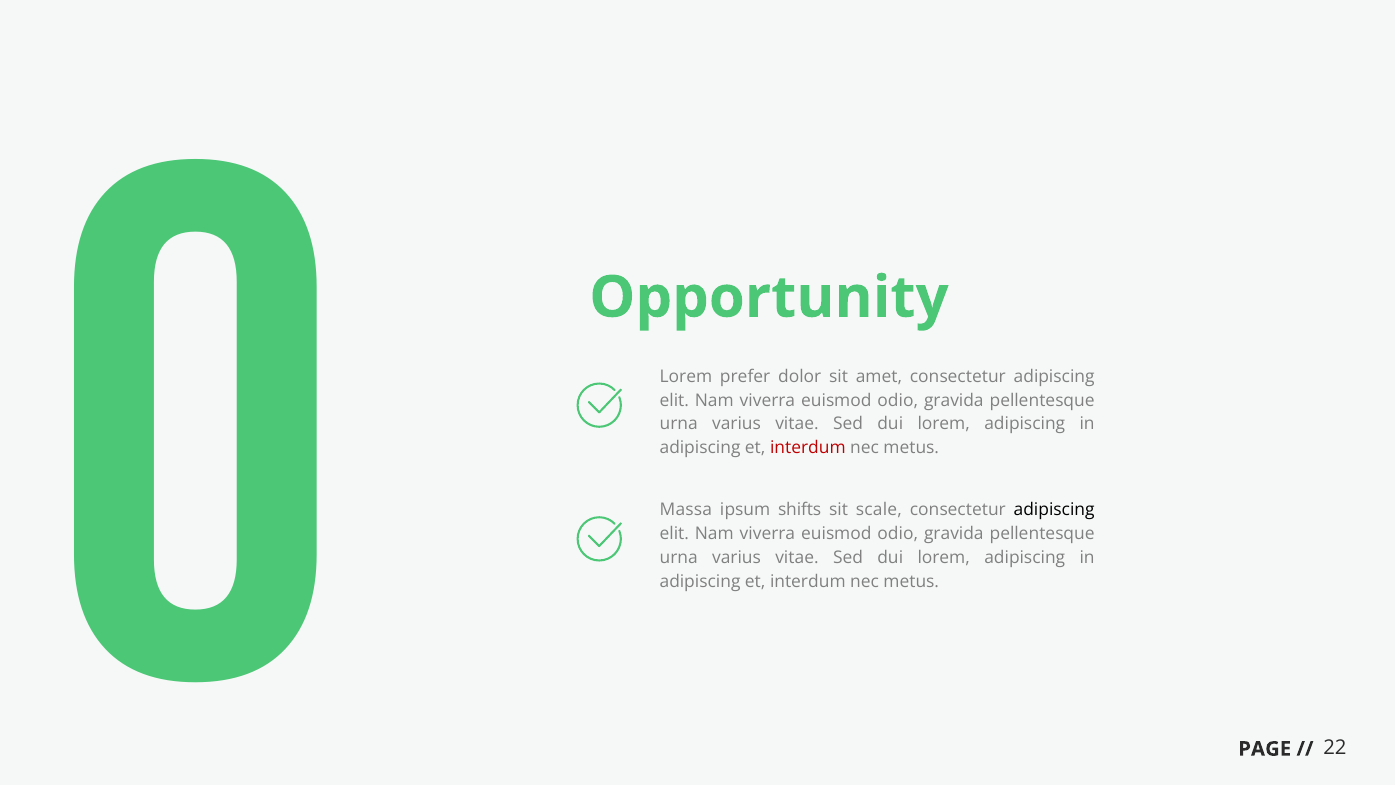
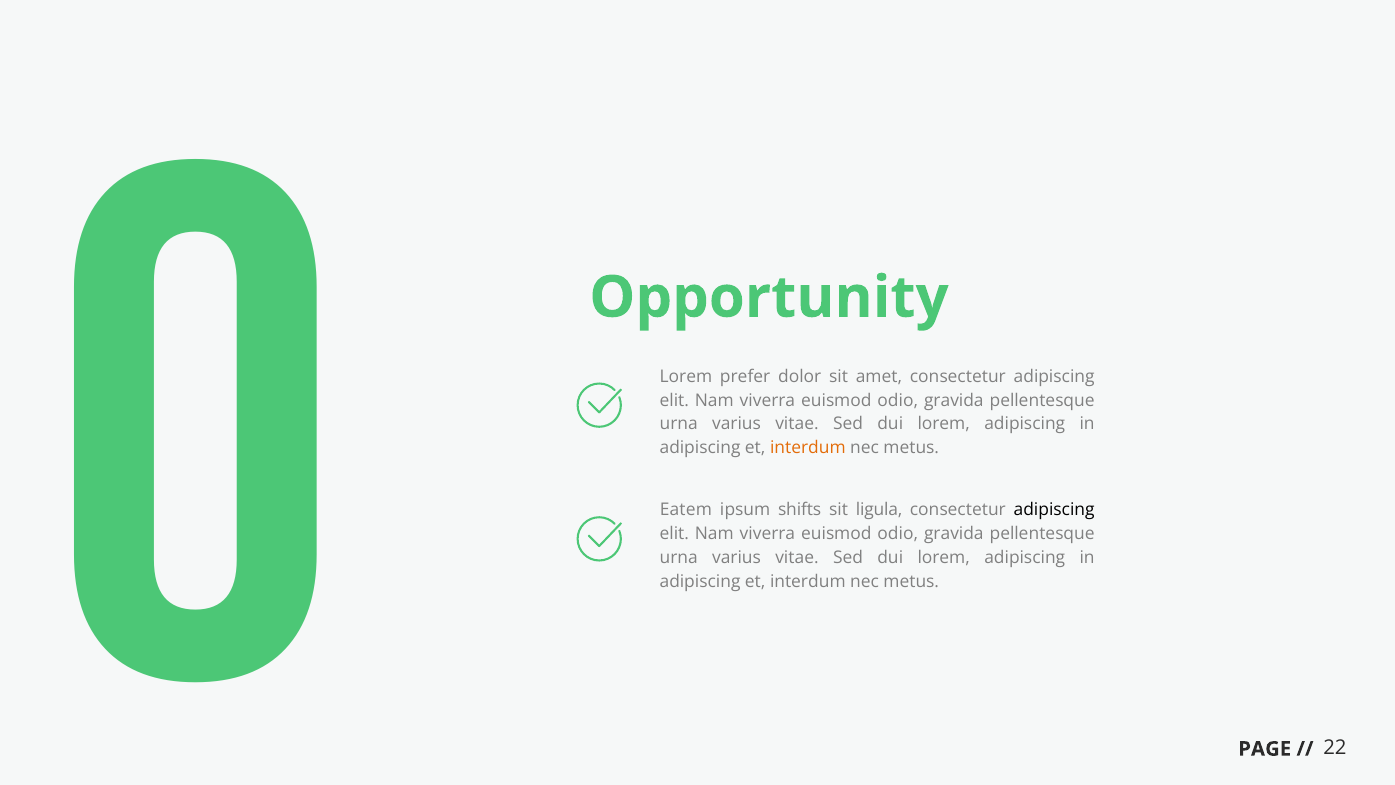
interdum colour: red -> orange (808, 448)
Massa: Massa -> Eatem (686, 510)
scale: scale -> ligula (879, 510)
